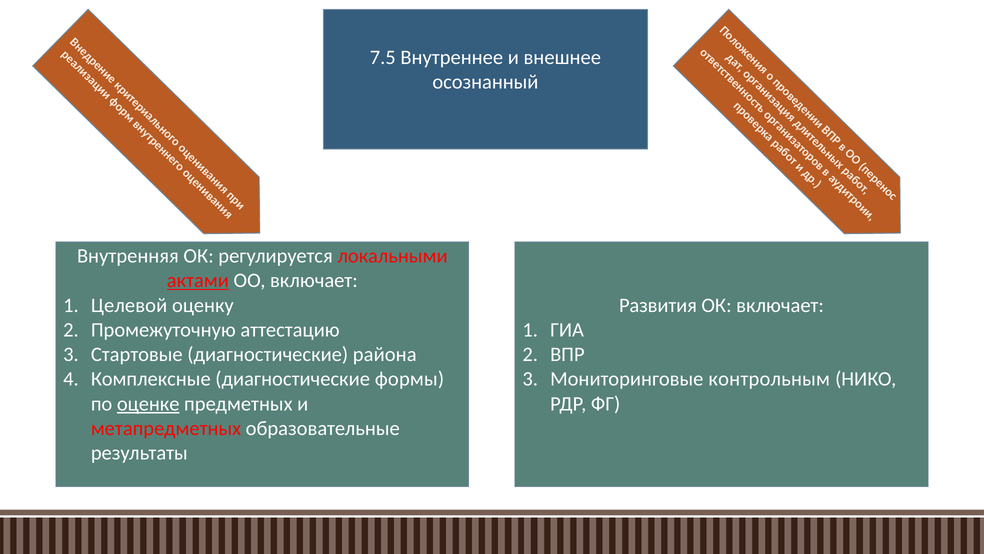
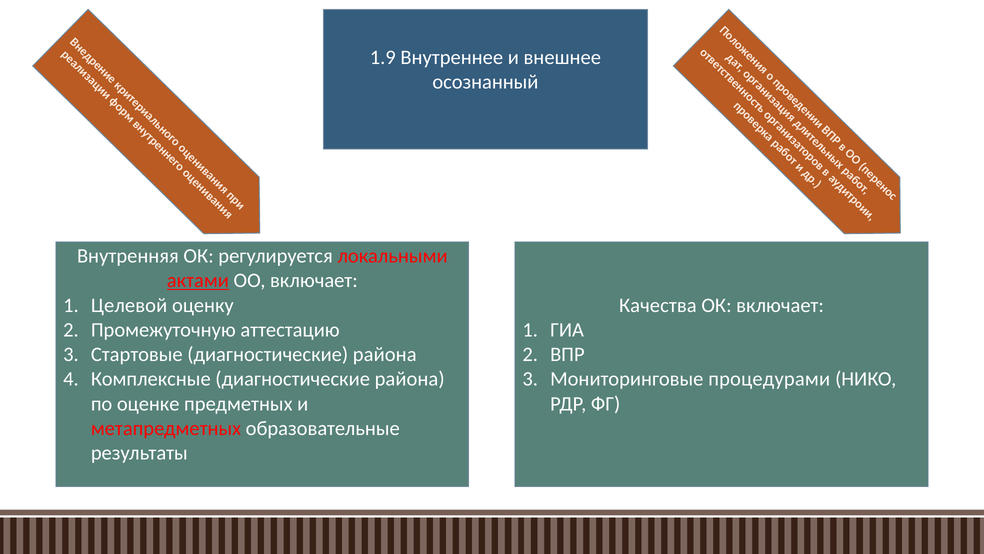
7.5: 7.5 -> 1.9 (383, 57)
Развития: Развития -> Качества (658, 305)
Комплексные диагностические формы: формы -> района (410, 379)
контрольным: контрольным -> процедурами (769, 379)
оценке underline: present -> none (148, 404)
